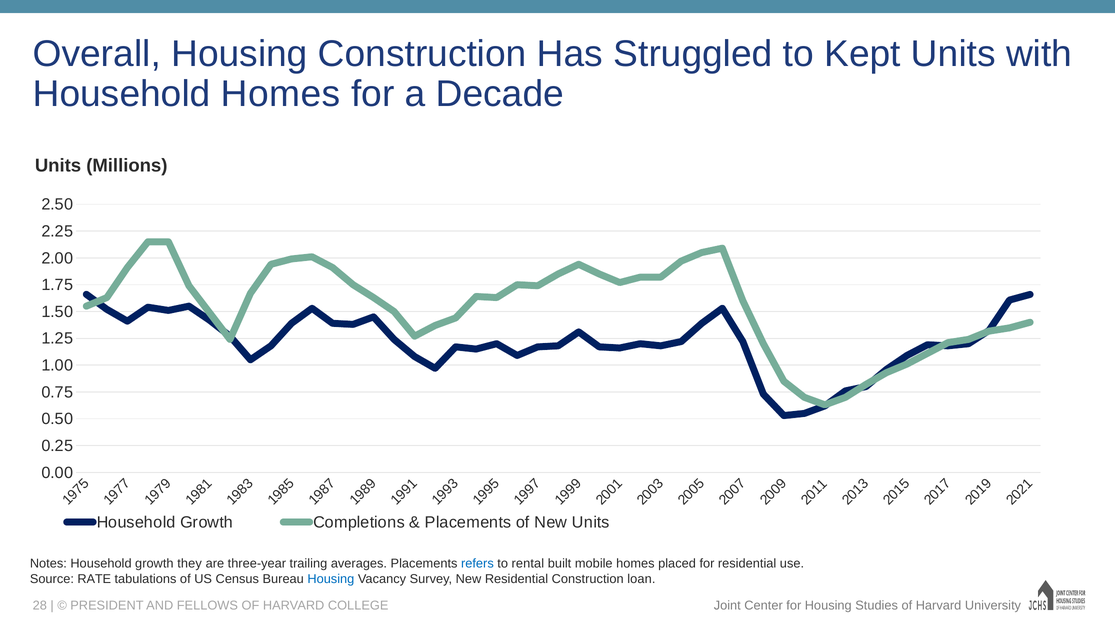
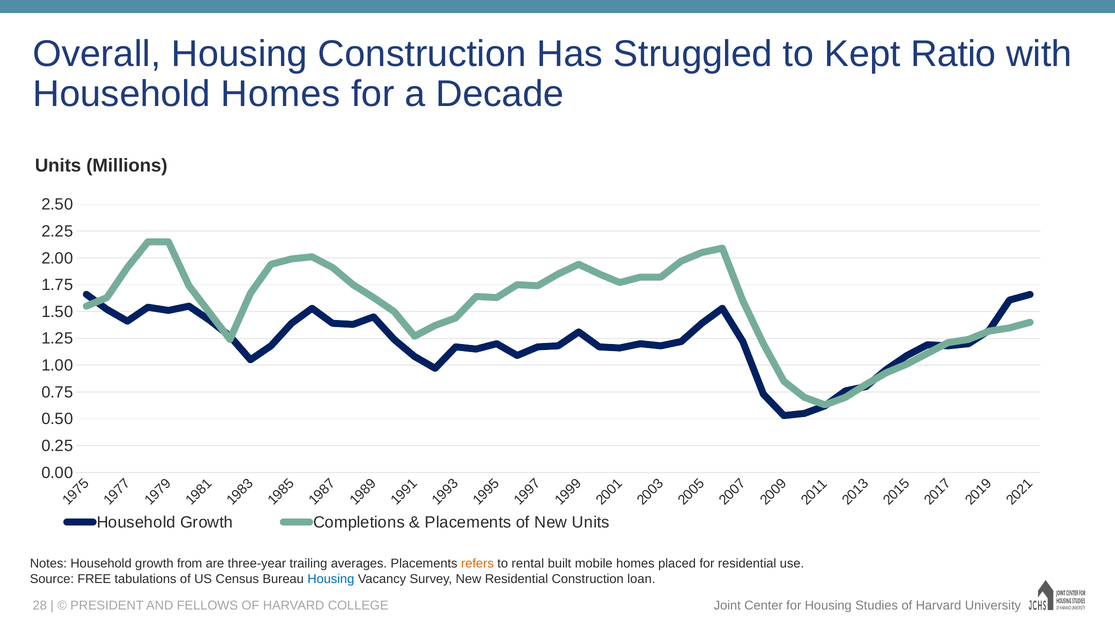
Kept Units: Units -> Ratio (954, 54)
they: they -> from (190, 564)
refers colour: blue -> orange (477, 564)
RATE: RATE -> FREE (94, 579)
